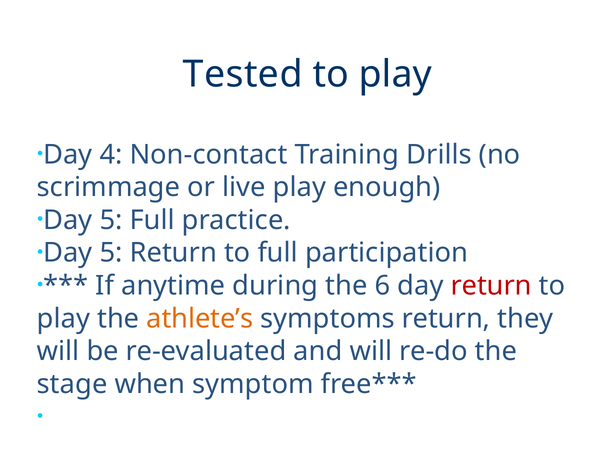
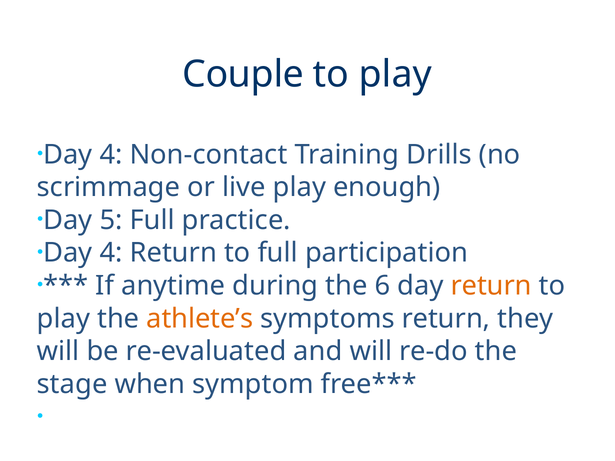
Tested: Tested -> Couple (243, 74)
5: 5 -> 4 (111, 253)
return colour: red -> orange (491, 286)
